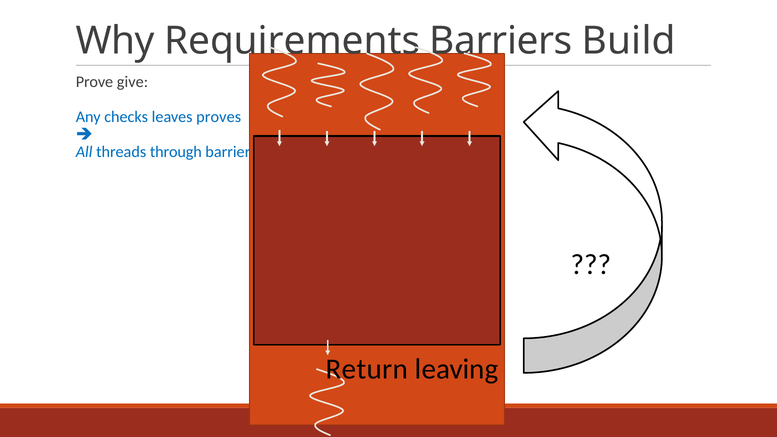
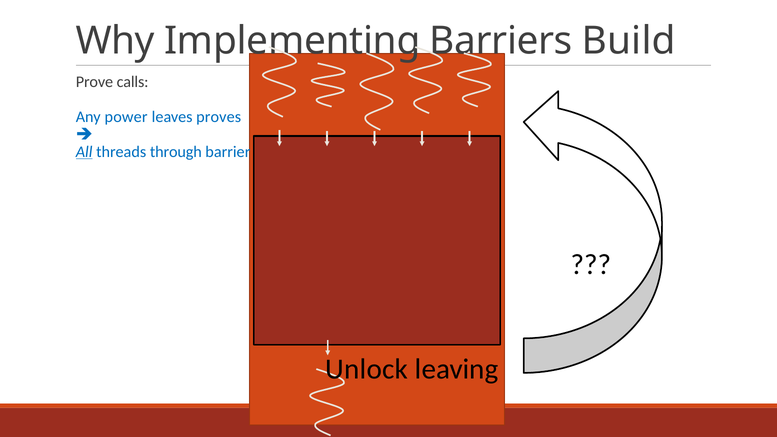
Requirements: Requirements -> Implementing (292, 41)
give: give -> calls (133, 82)
checks: checks -> power (126, 117)
All underline: none -> present (84, 152)
Return: Return -> Unlock (367, 369)
